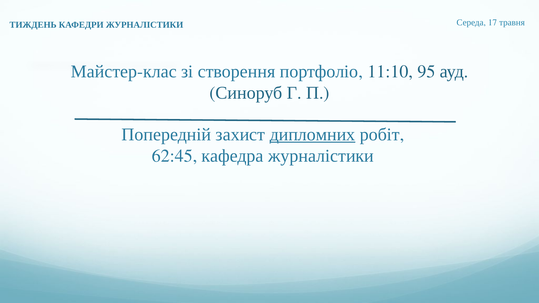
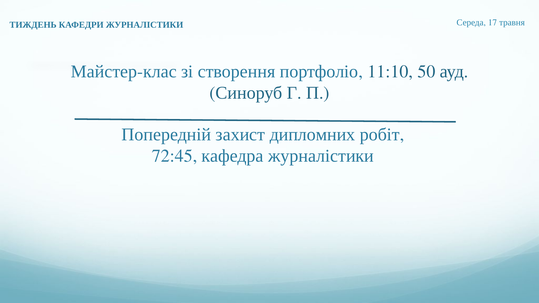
95: 95 -> 50 (426, 71)
дипломних underline: present -> none (313, 135)
62:45: 62:45 -> 72:45 (174, 156)
